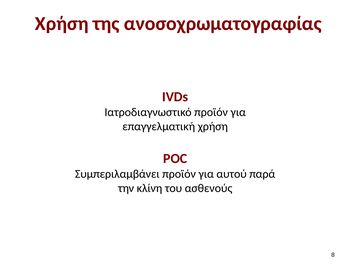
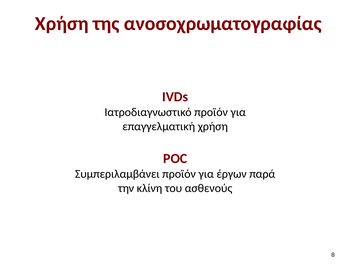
αυτού: αυτού -> έργων (232, 174)
